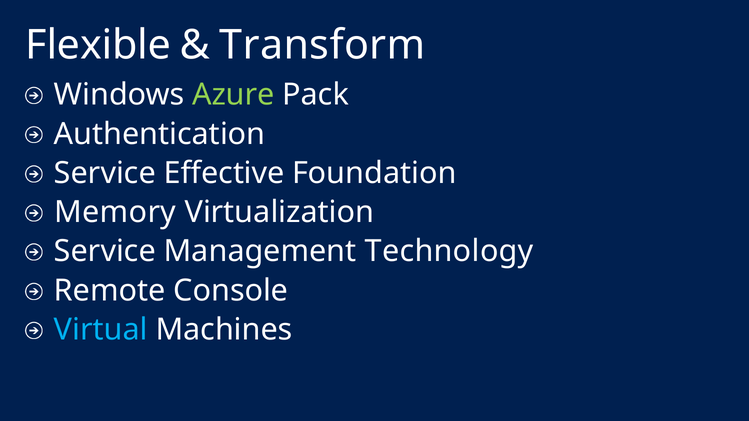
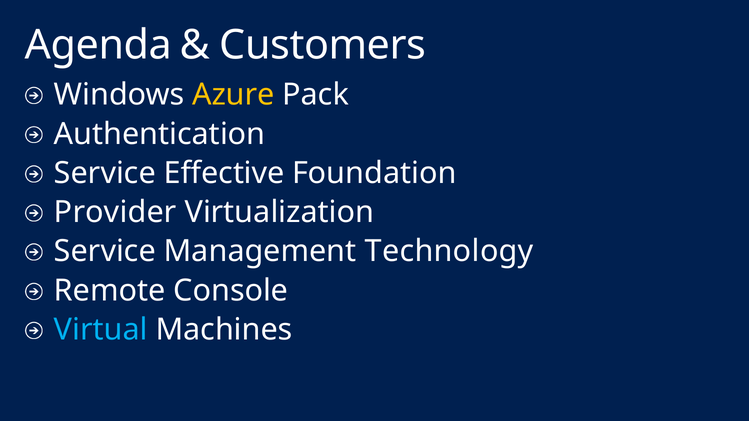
Flexible: Flexible -> Agenda (98, 45)
Transform: Transform -> Customers (323, 45)
Azure colour: light green -> yellow (233, 95)
Memory: Memory -> Provider (115, 212)
